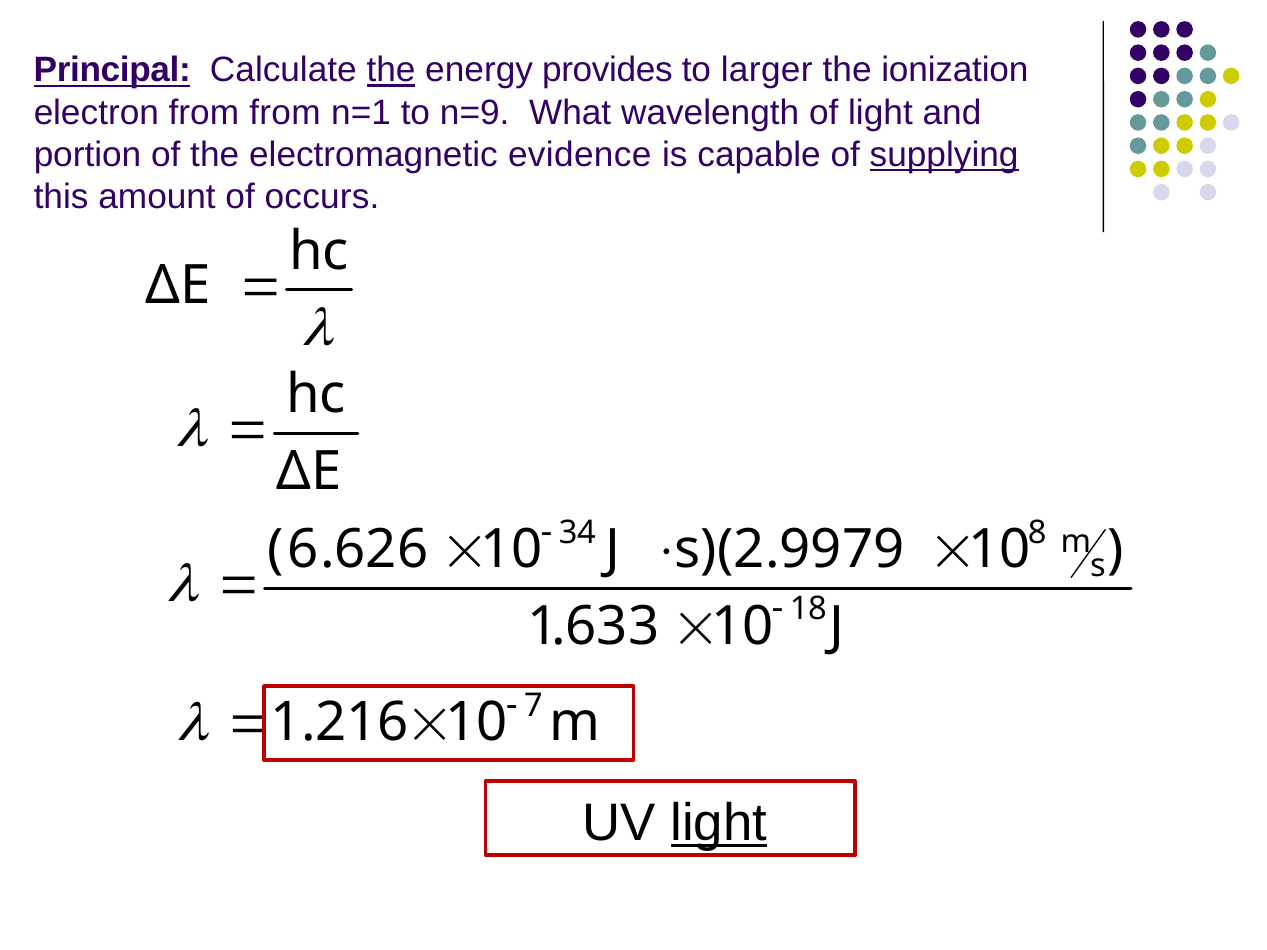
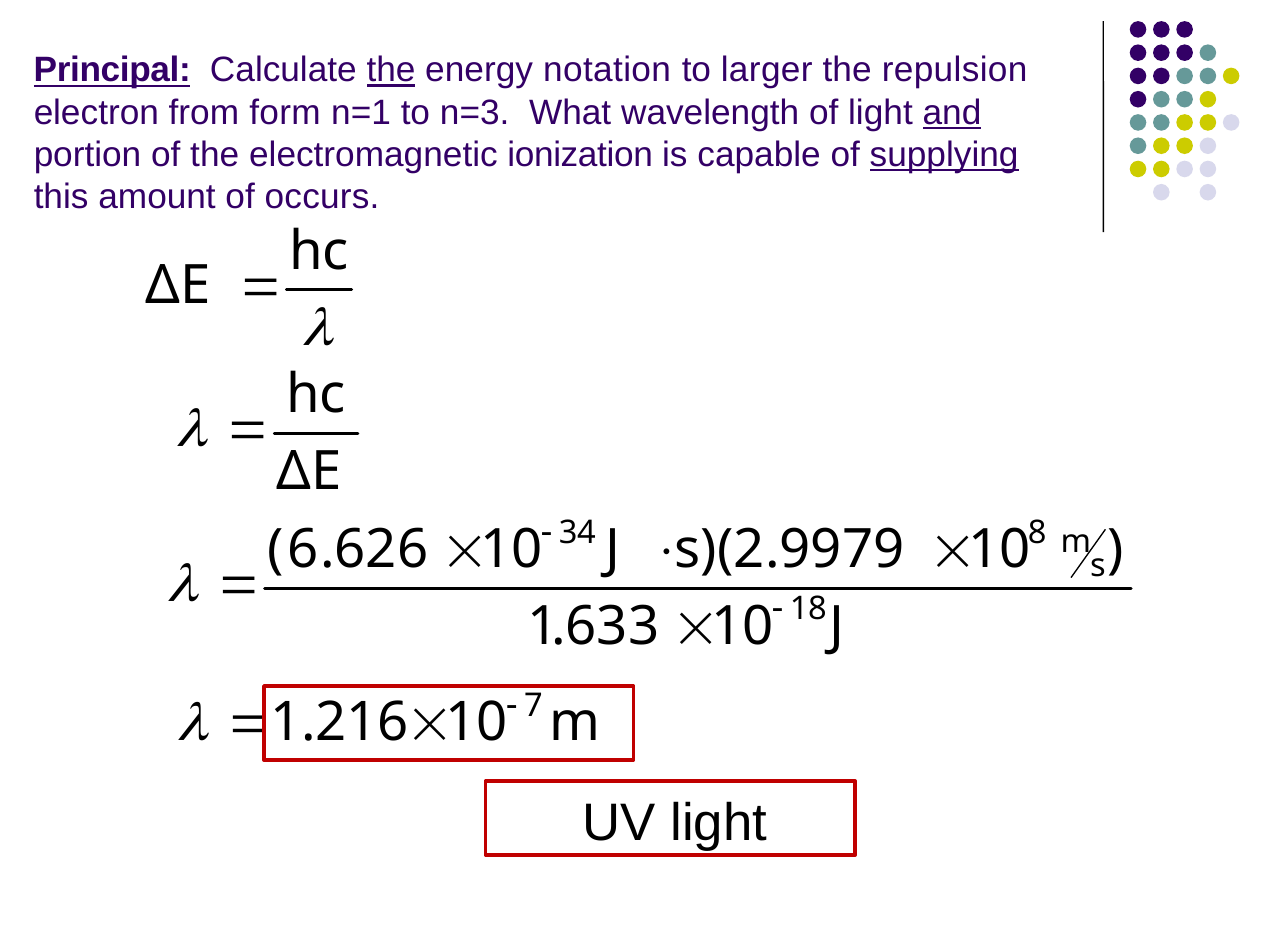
provides: provides -> notation (607, 70)
ionization: ionization -> repulsion (955, 70)
from from: from -> form (285, 113)
n=9: n=9 -> n=3 (475, 113)
and underline: none -> present (952, 113)
evidence: evidence -> ionization (580, 155)
light underline: present -> none (719, 823)
